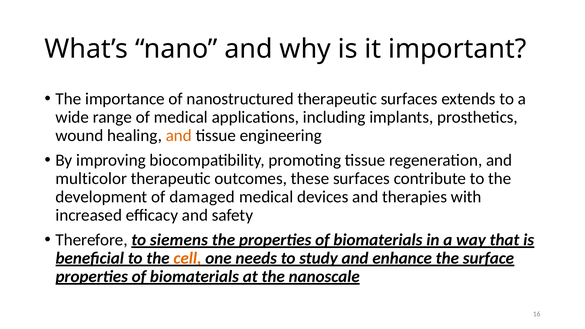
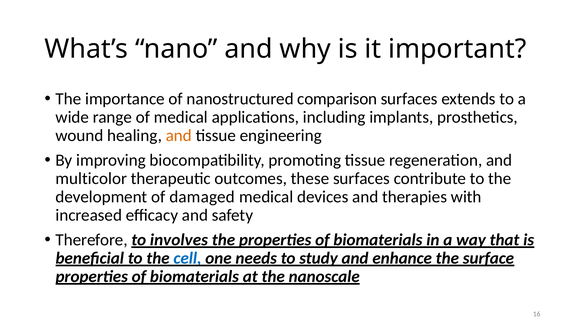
nanostructured therapeutic: therapeutic -> comparison (337, 99)
siemens: siemens -> involves (179, 240)
cell colour: orange -> blue (187, 258)
